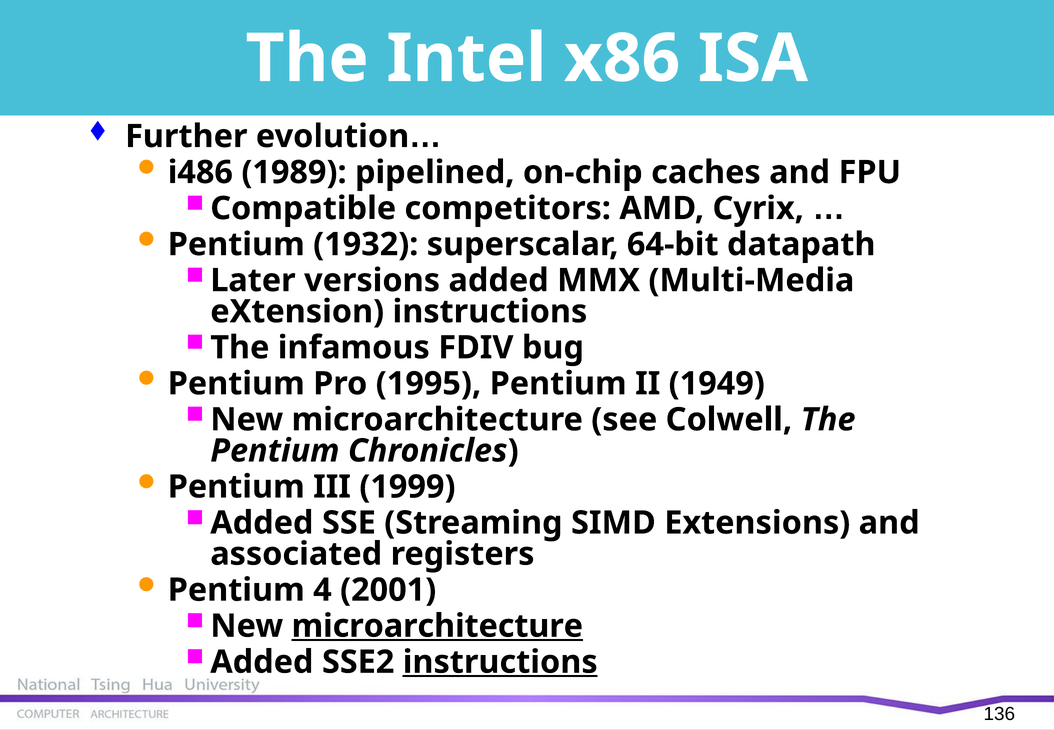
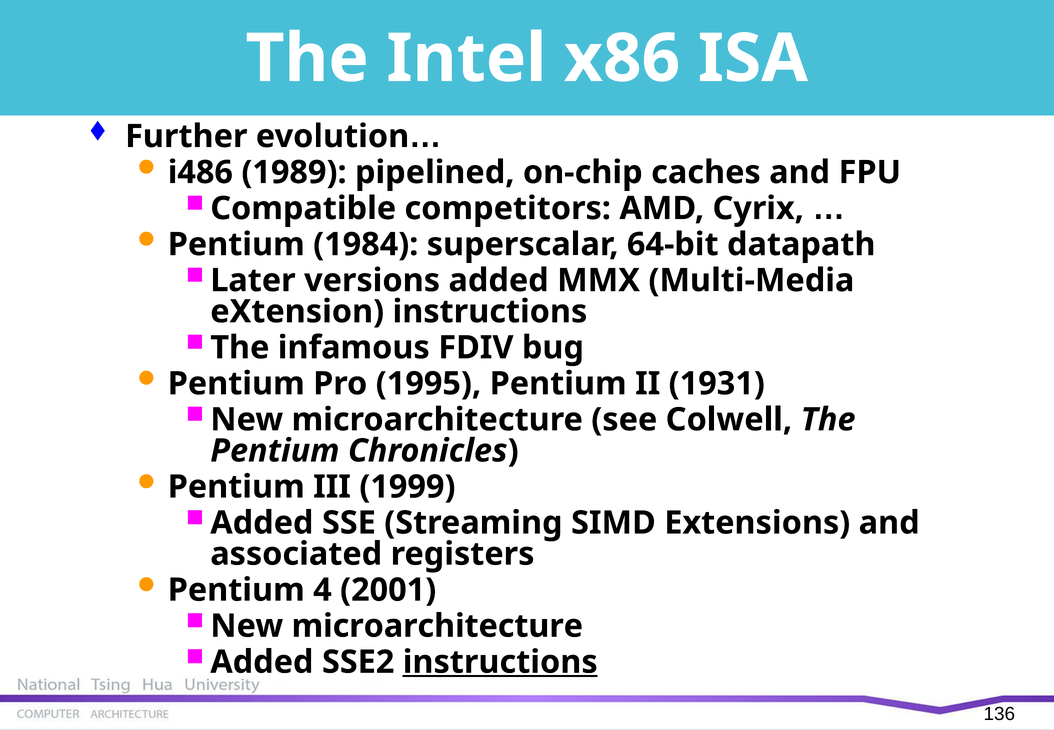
1932: 1932 -> 1984 (366, 244)
1949: 1949 -> 1931 (717, 383)
microarchitecture underline: present -> none (437, 626)
